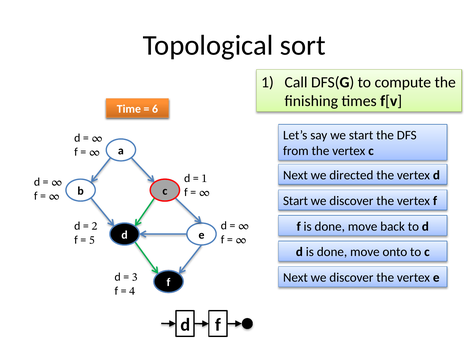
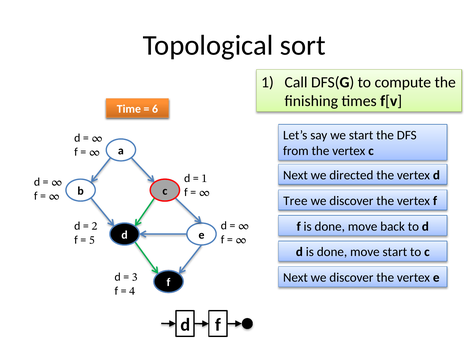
Start: Start -> Tree (295, 201)
move onto: onto -> start (395, 253)
